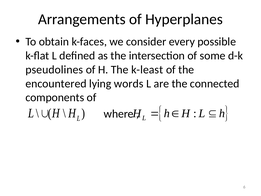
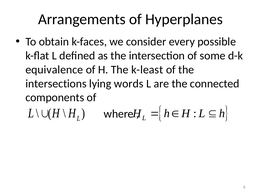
pseudolines: pseudolines -> equivalence (54, 70)
encountered: encountered -> intersections (56, 83)
